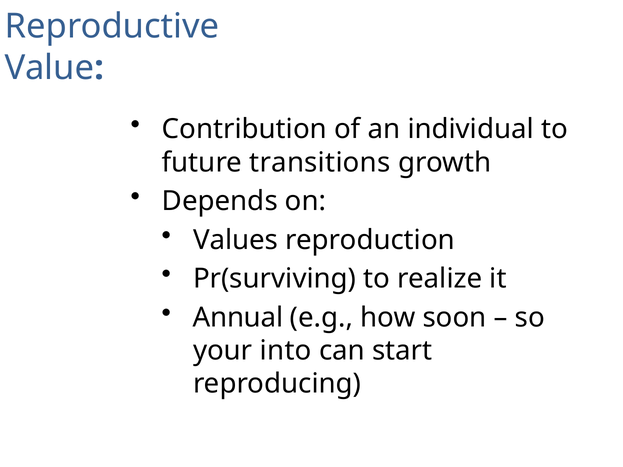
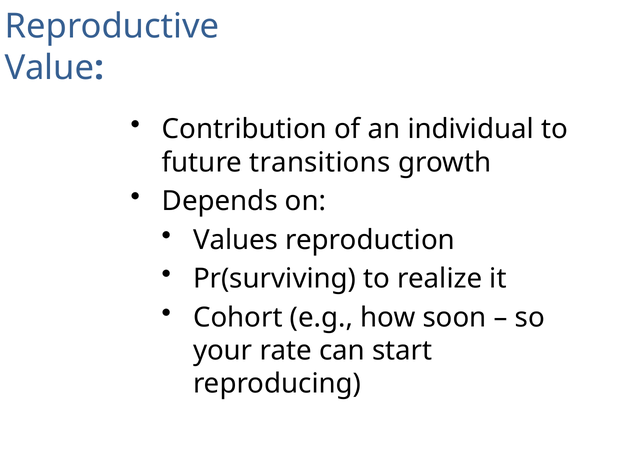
Annual: Annual -> Cohort (238, 318)
into: into -> rate (286, 351)
